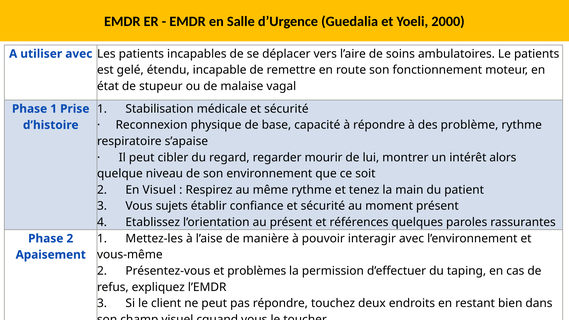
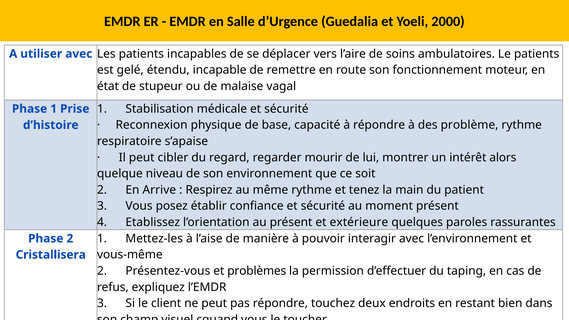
En Visuel: Visuel -> Arrive (159, 190)
sujets: sujets -> posez (172, 206)
références: références -> extérieure (359, 222)
Apaisement: Apaisement -> Cristallisera (51, 255)
